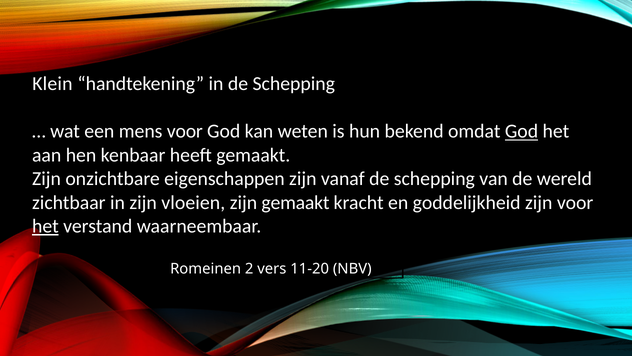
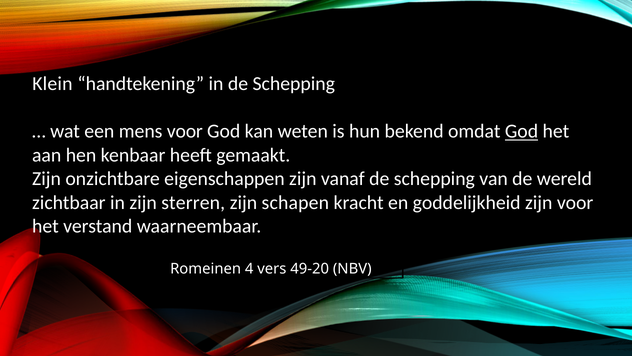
vloeien: vloeien -> sterren (193, 202)
zijn gemaakt: gemaakt -> schapen (295, 202)
het underline: present -> none (45, 226)
2: 2 -> 4 (249, 268)
11-20: 11-20 -> 49-20 (310, 268)
